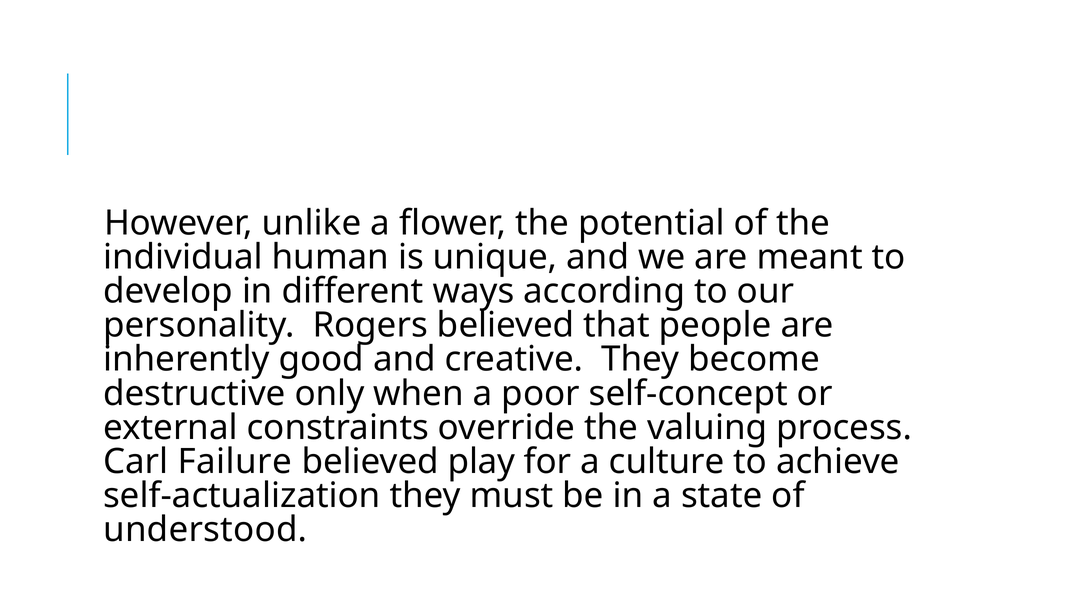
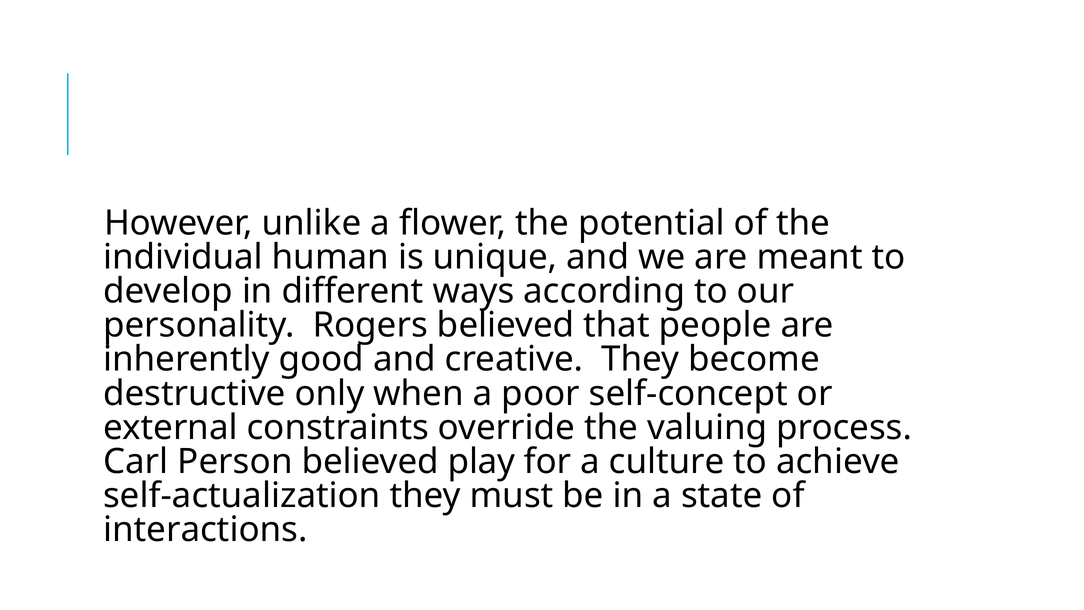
Failure: Failure -> Person (235, 461)
understood: understood -> interactions (205, 530)
